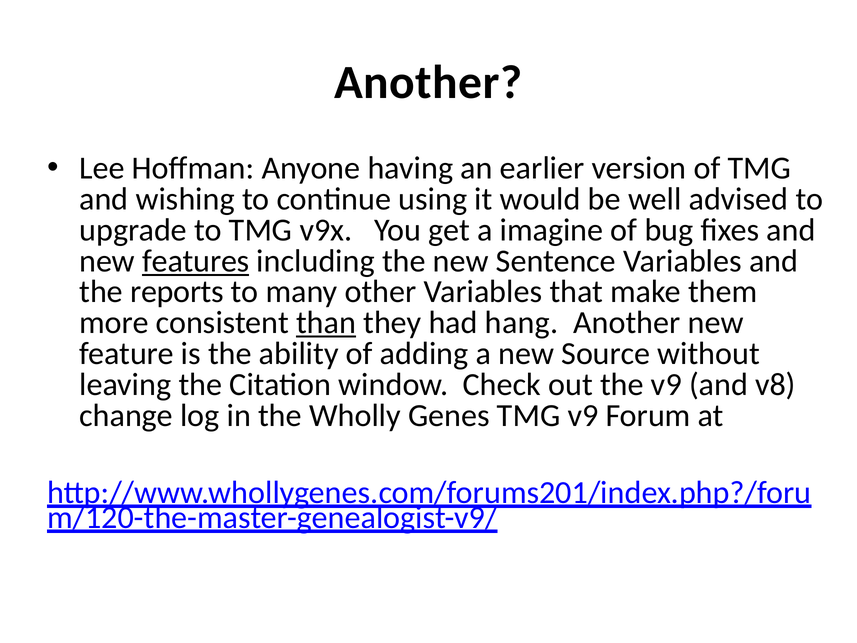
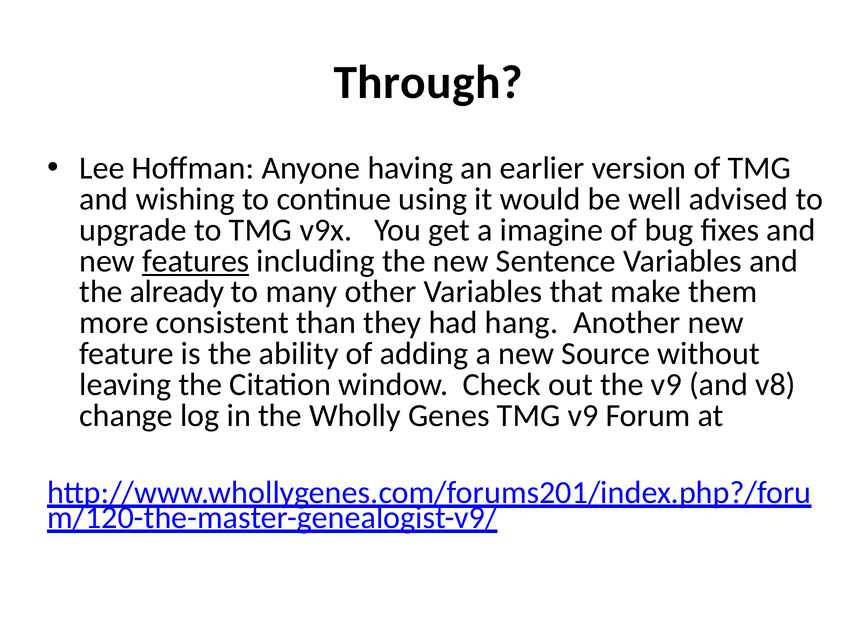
Another: Another -> Through (428, 83)
reports: reports -> already (177, 292)
than underline: present -> none (326, 323)
